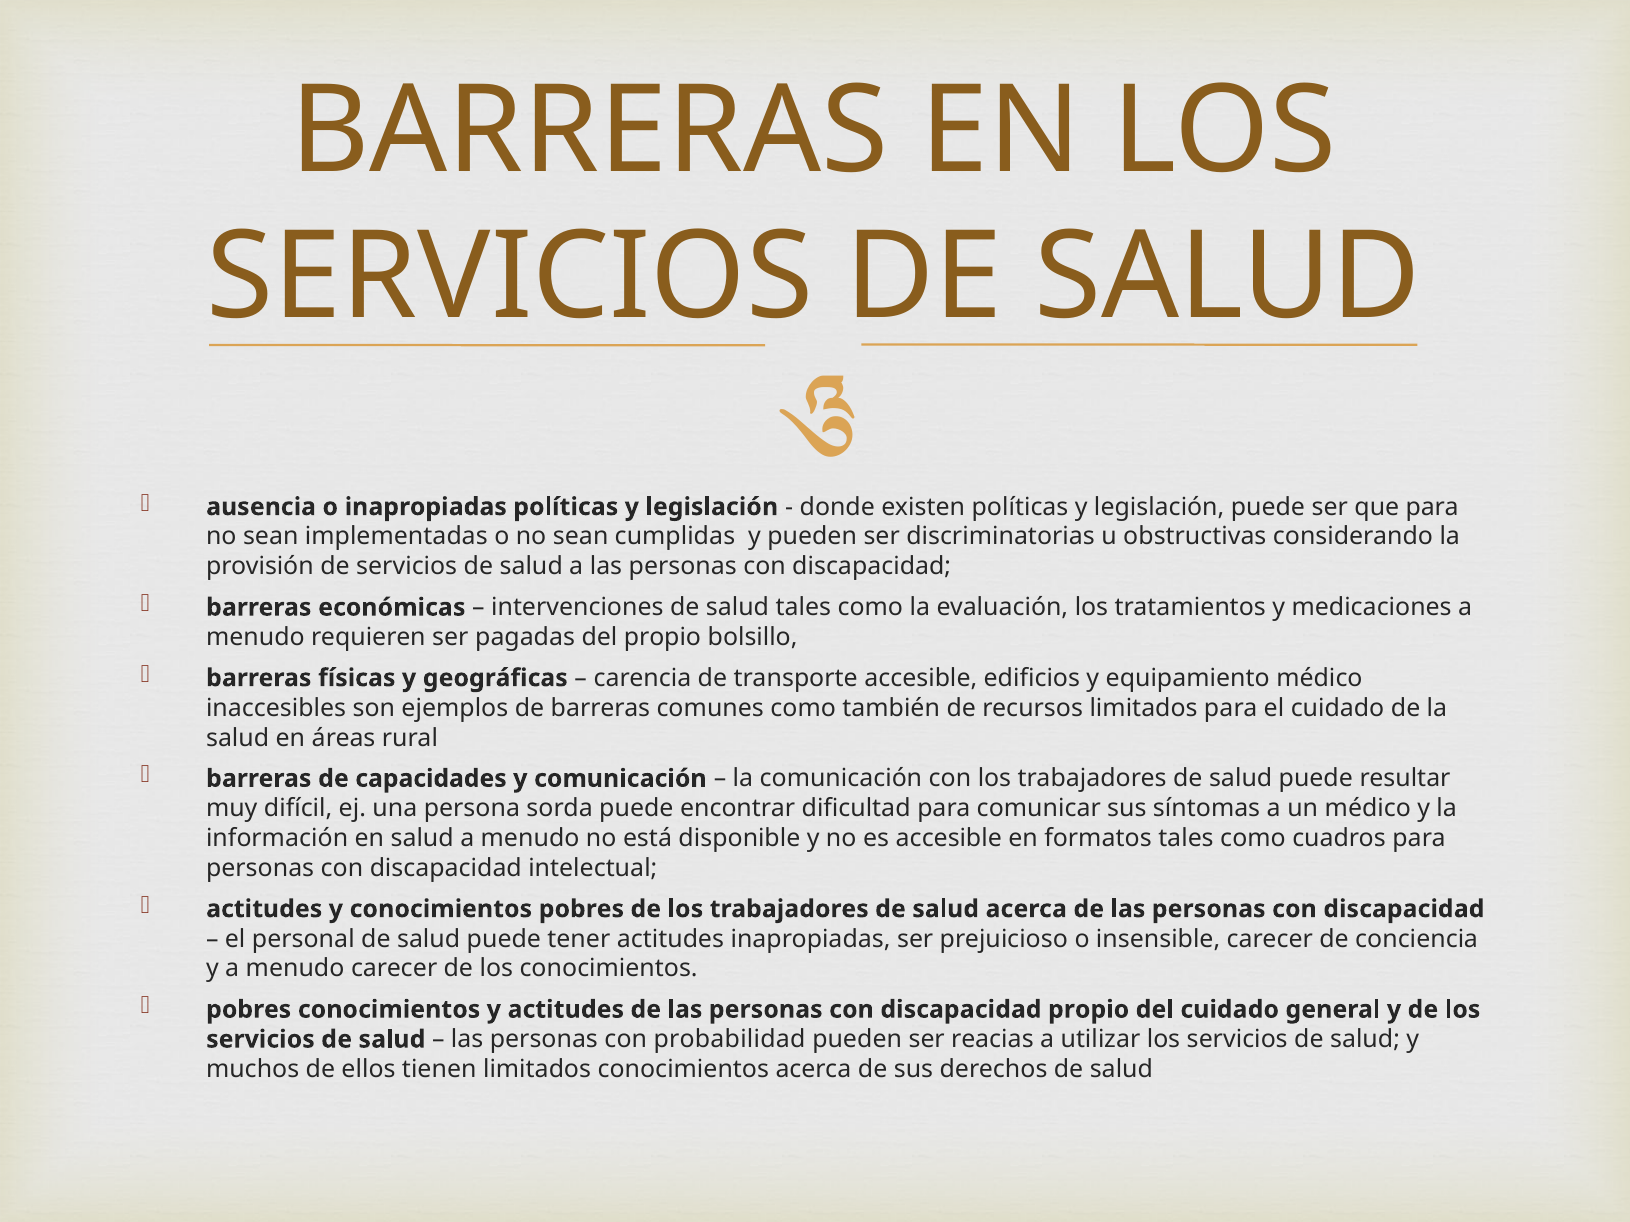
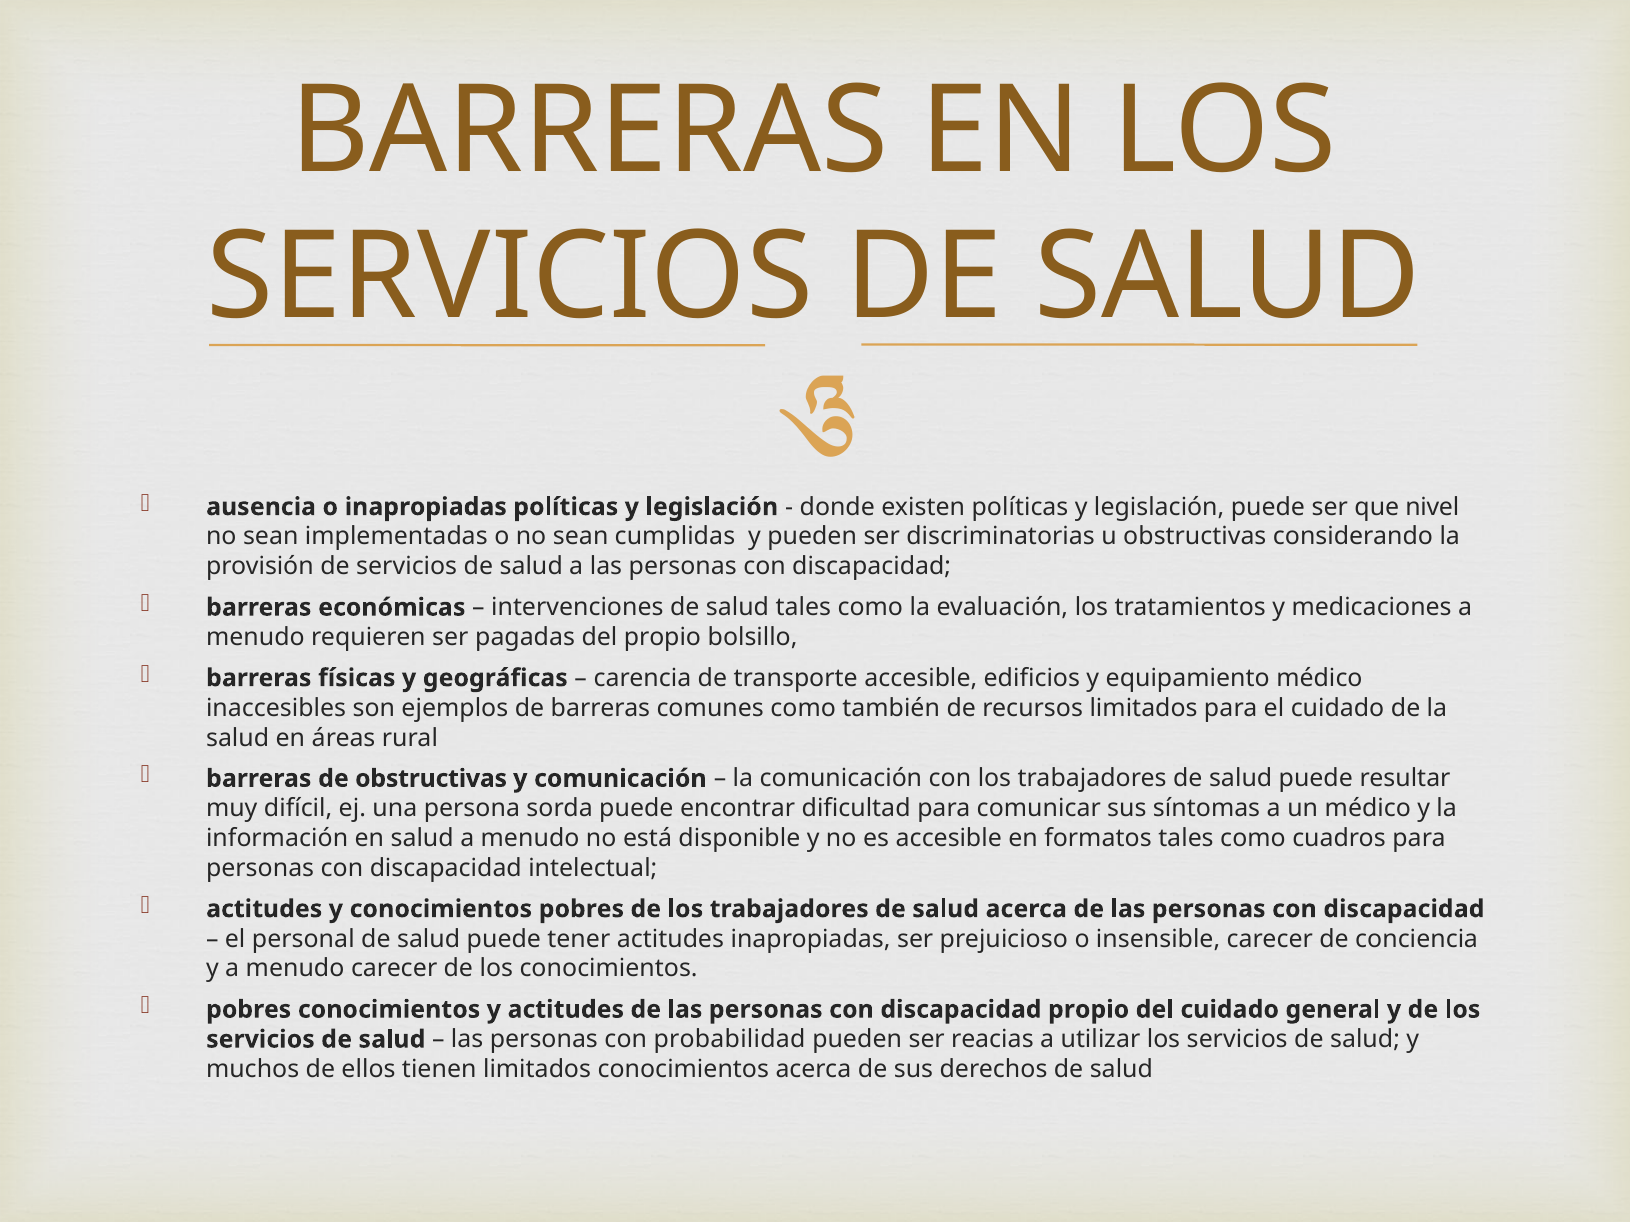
que para: para -> nivel (1432, 507)
de capacidades: capacidades -> obstructivas (431, 779)
